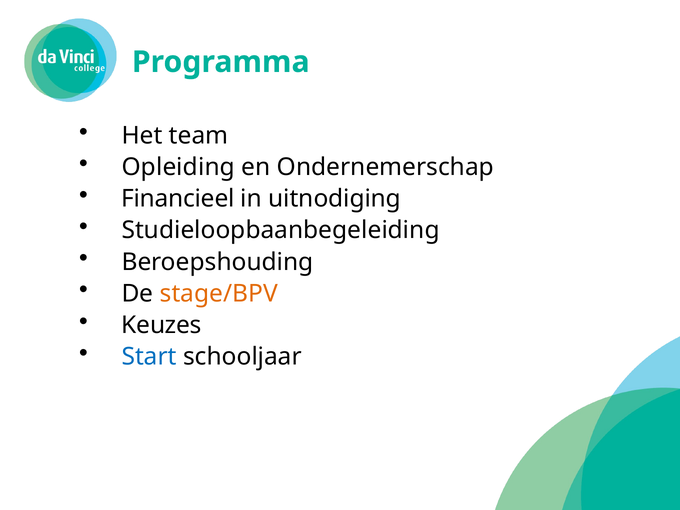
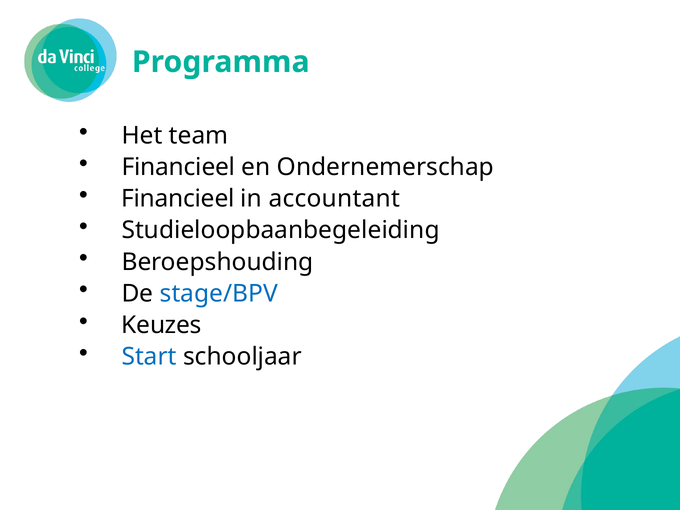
Opleiding: Opleiding -> Financieel (178, 167)
uitnodiging: uitnodiging -> accountant (334, 199)
stage/BPV colour: orange -> blue (219, 294)
